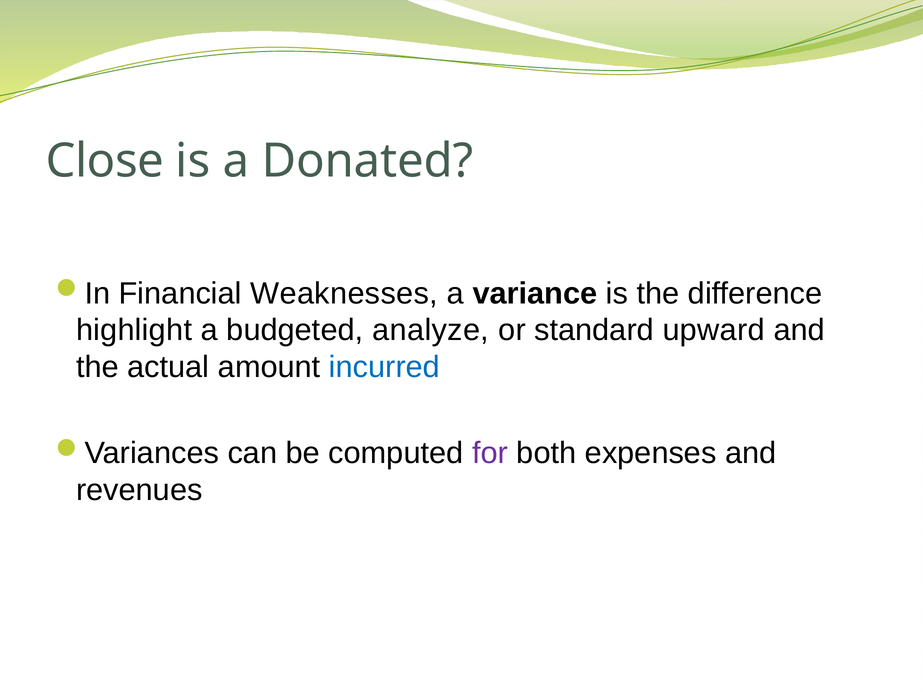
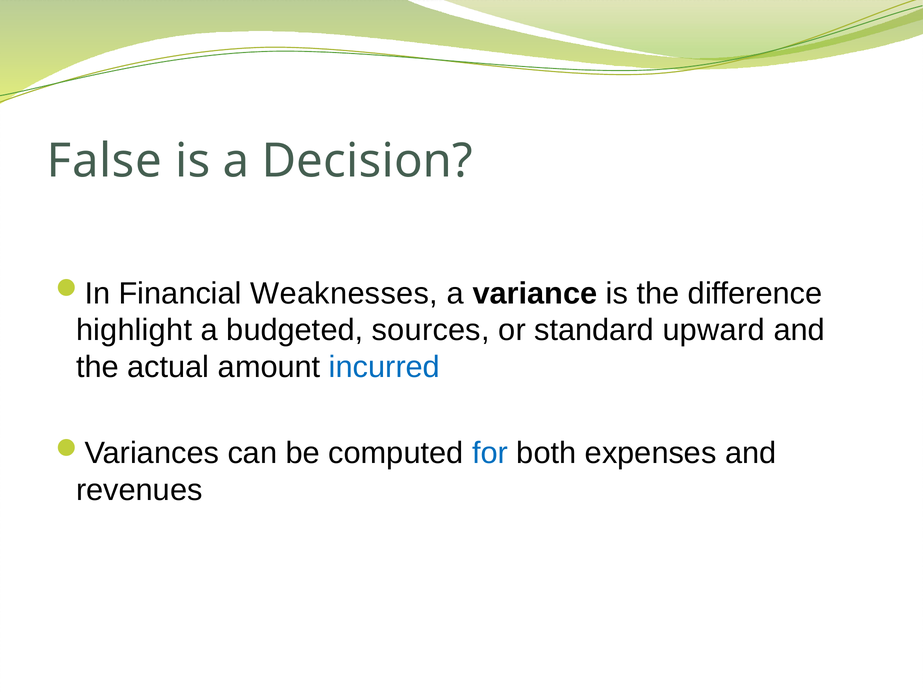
Close: Close -> False (104, 161)
Donated: Donated -> Decision (367, 161)
analyze: analyze -> sources (431, 330)
for colour: purple -> blue (490, 453)
